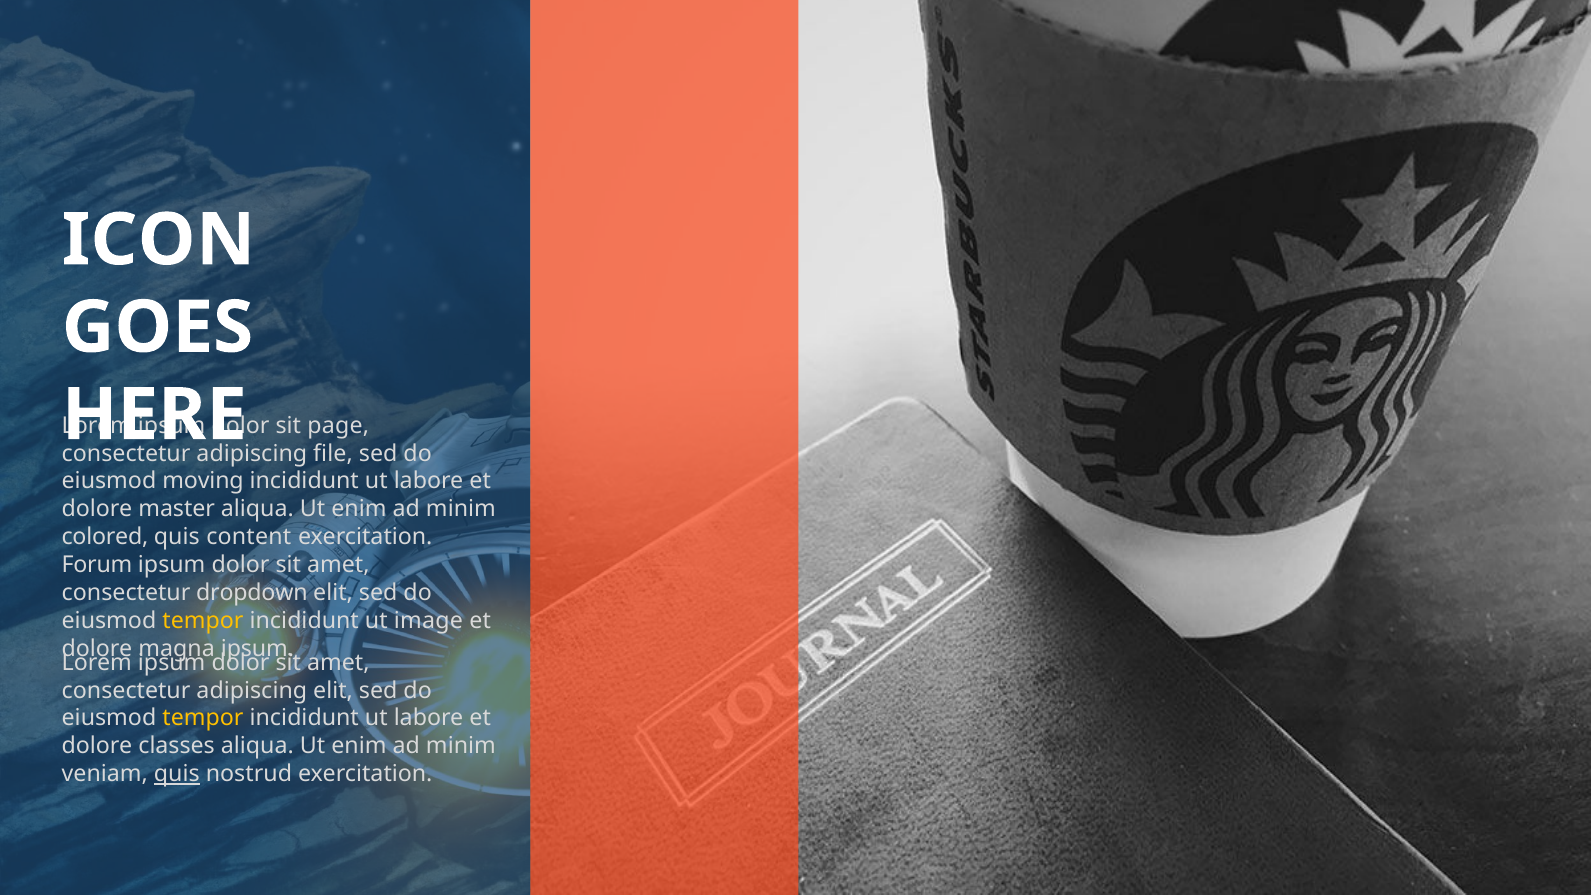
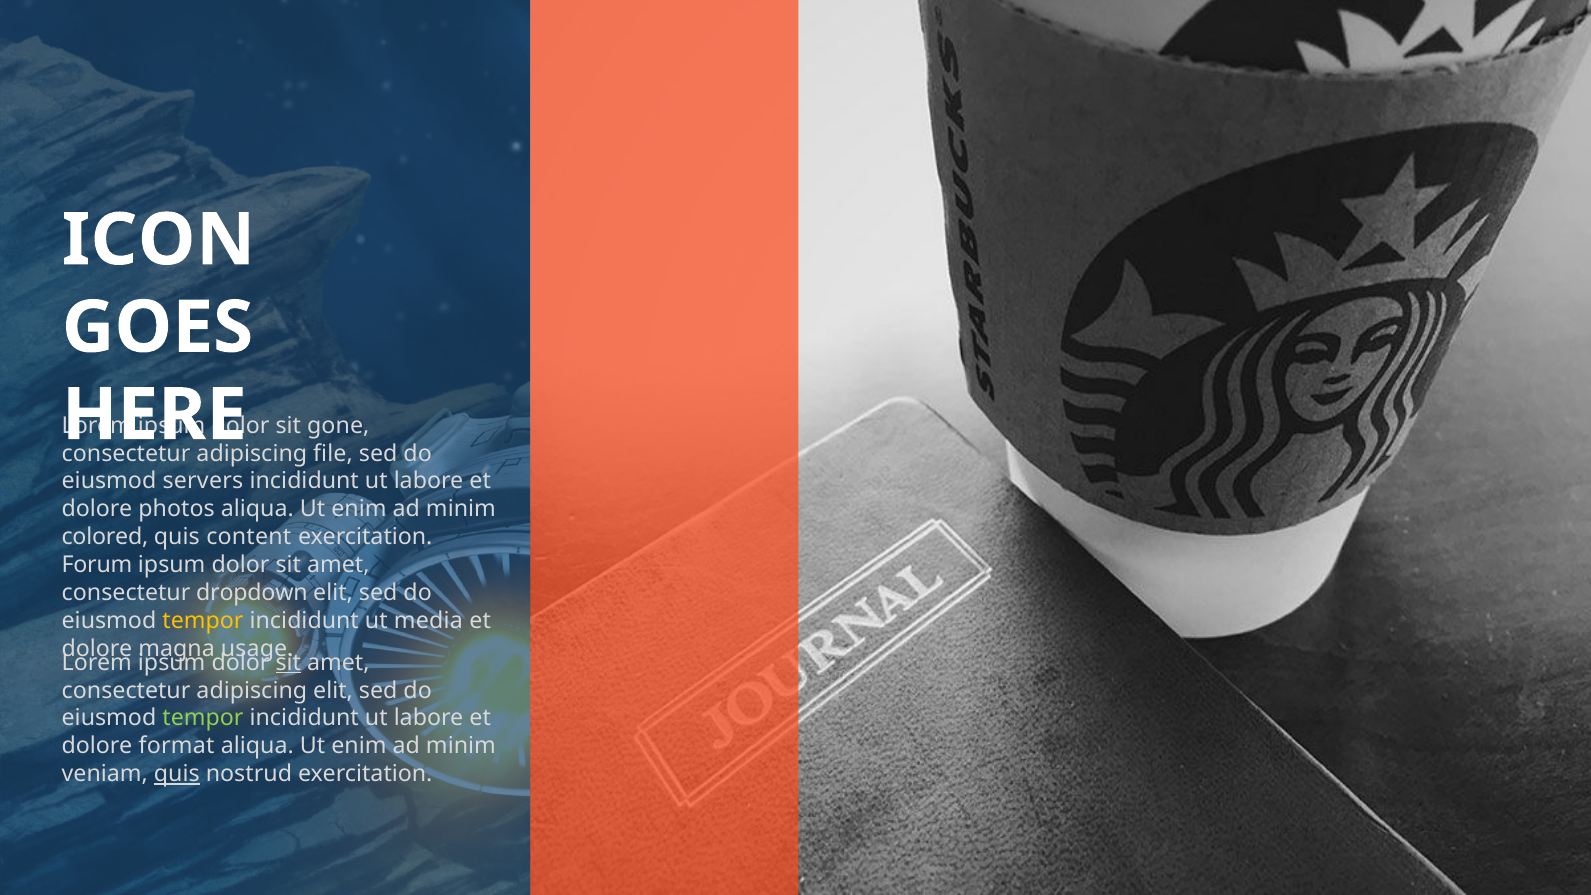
page: page -> gone (338, 426)
moving: moving -> servers (203, 481)
master: master -> photos (177, 509)
image: image -> media (428, 621)
ipsum: ipsum -> usage (257, 648)
sit underline: none -> present (288, 663)
tempor colour: yellow -> light green (203, 718)
classes: classes -> format (176, 746)
